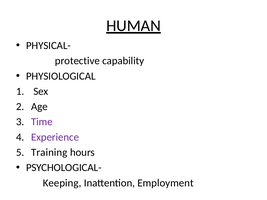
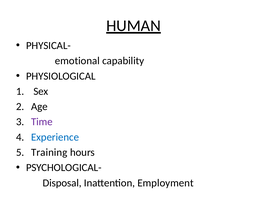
protective: protective -> emotional (77, 61)
Experience colour: purple -> blue (55, 137)
Keeping: Keeping -> Disposal (62, 183)
